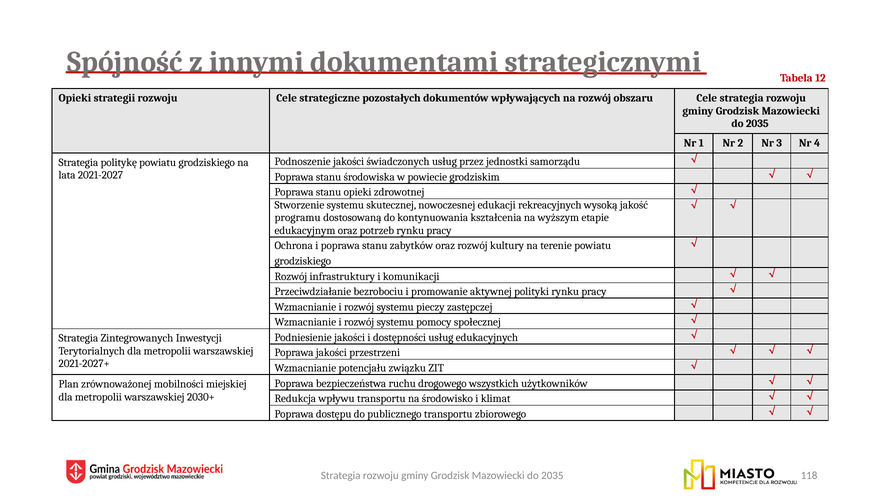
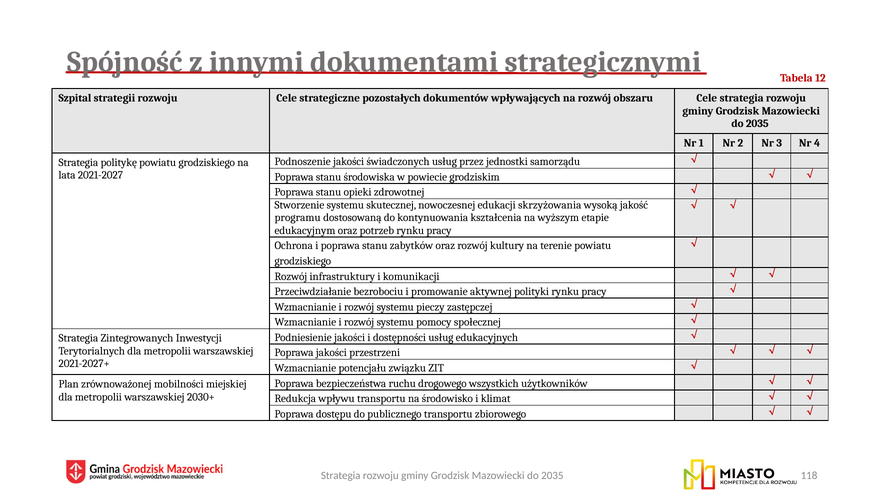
Opieki: Opieki -> Szpital (75, 98)
rekreacyjnych: rekreacyjnych -> skrzyżowania (550, 205)
